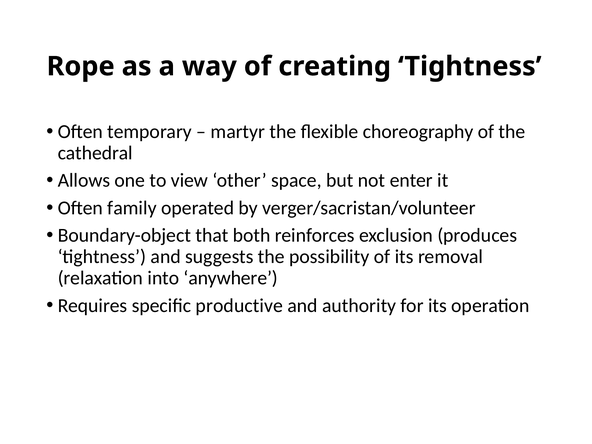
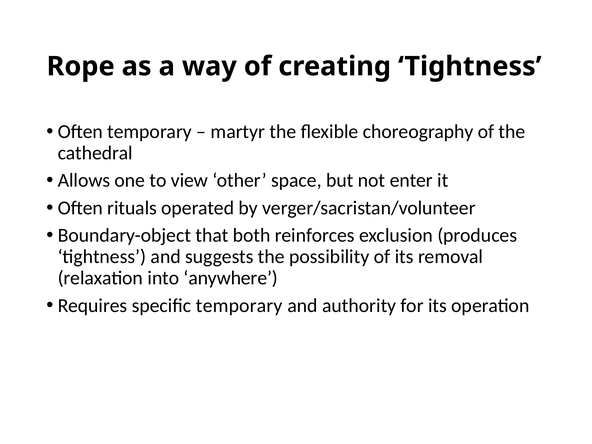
family: family -> rituals (132, 208)
specific productive: productive -> temporary (239, 306)
